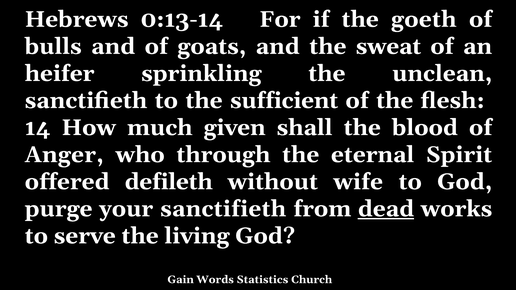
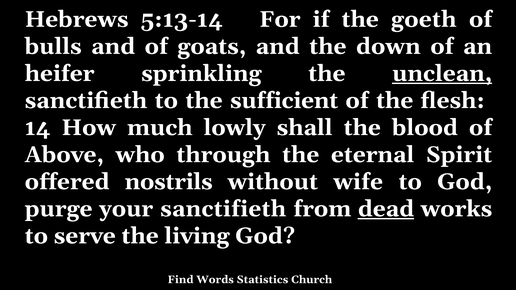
0:13-14: 0:13-14 -> 5:13-14 (182, 19)
sweat: sweat -> down (388, 46)
unclean underline: none -> present (442, 74)
given: given -> lowly (235, 128)
Anger: Anger -> Above (64, 155)
defileth: defileth -> nostrils (169, 182)
Gain: Gain -> Find (181, 280)
